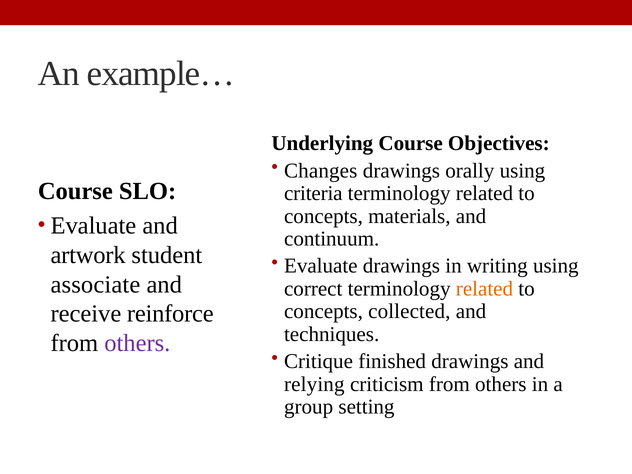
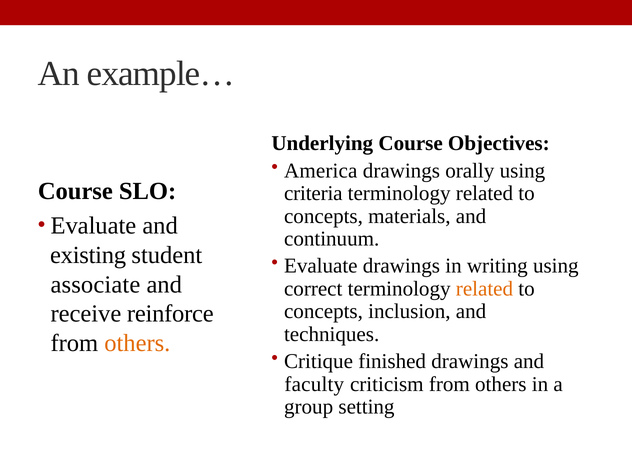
Changes: Changes -> America (321, 171)
artwork: artwork -> existing (88, 255)
collected: collected -> inclusion (409, 312)
others colour: purple -> orange (137, 343)
relying: relying -> faculty (314, 384)
